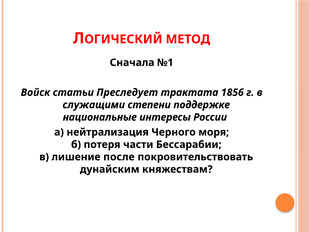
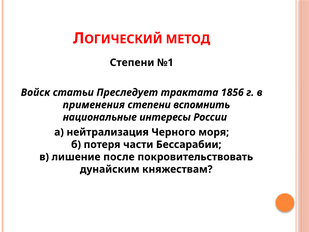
Сначала: Сначала -> Степени (132, 62)
служащими: служащими -> применения (94, 105)
поддержке: поддержке -> вспомнить (202, 105)
